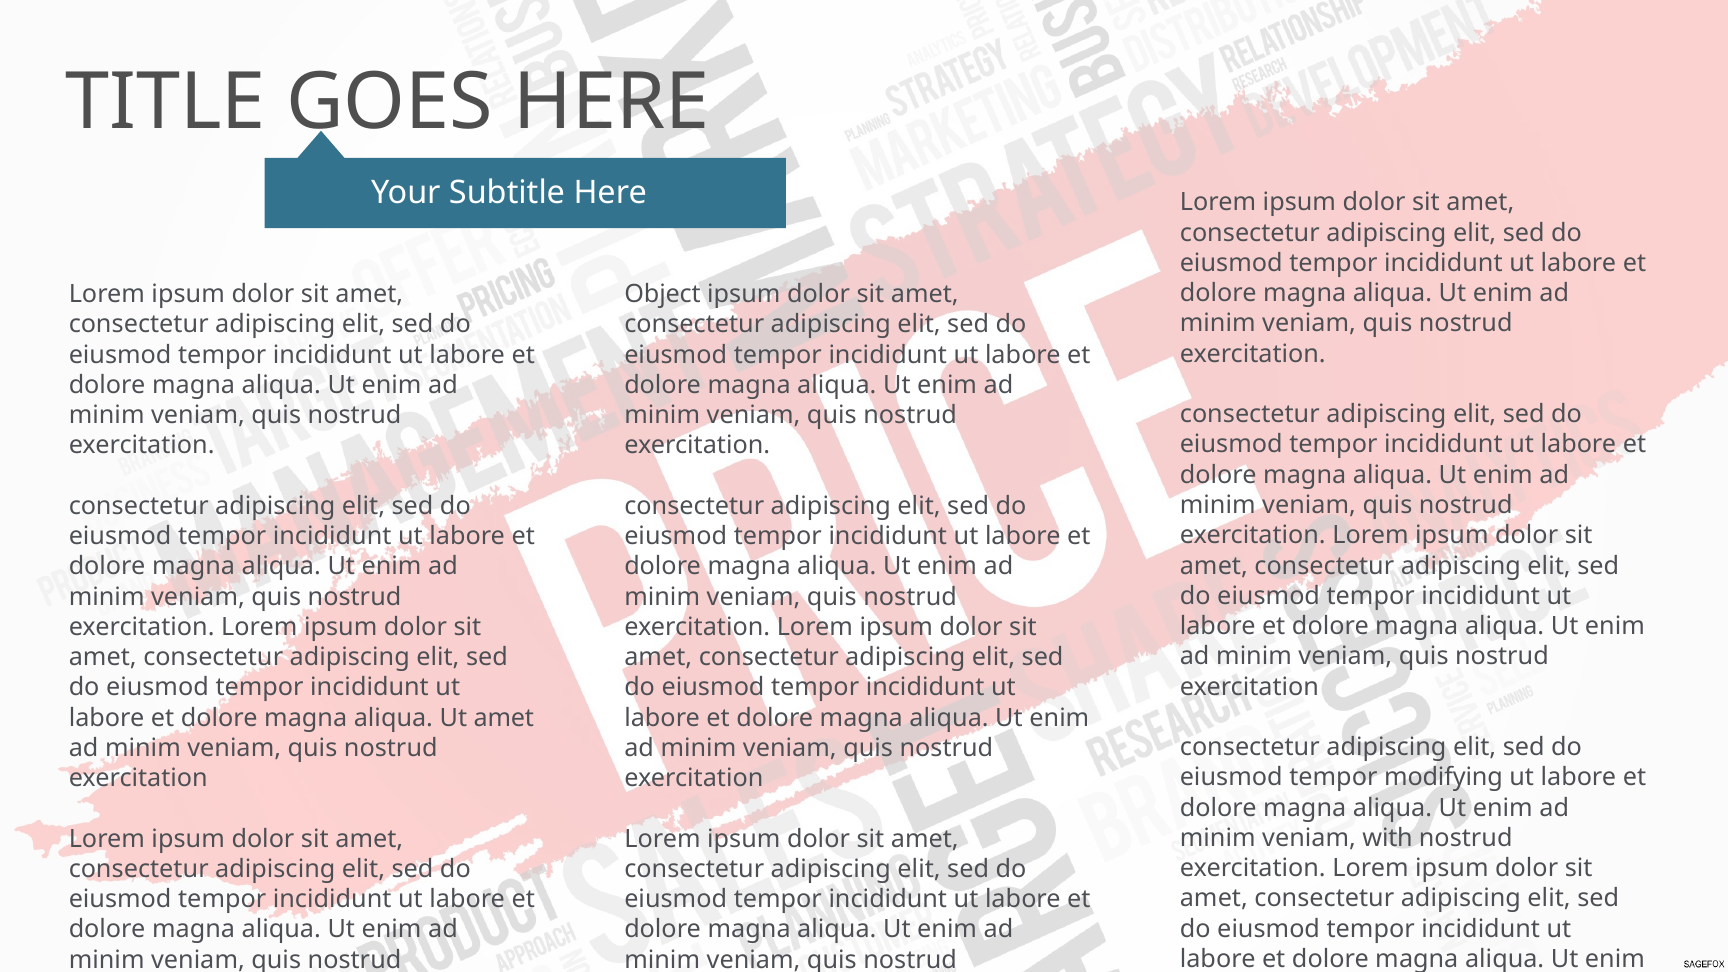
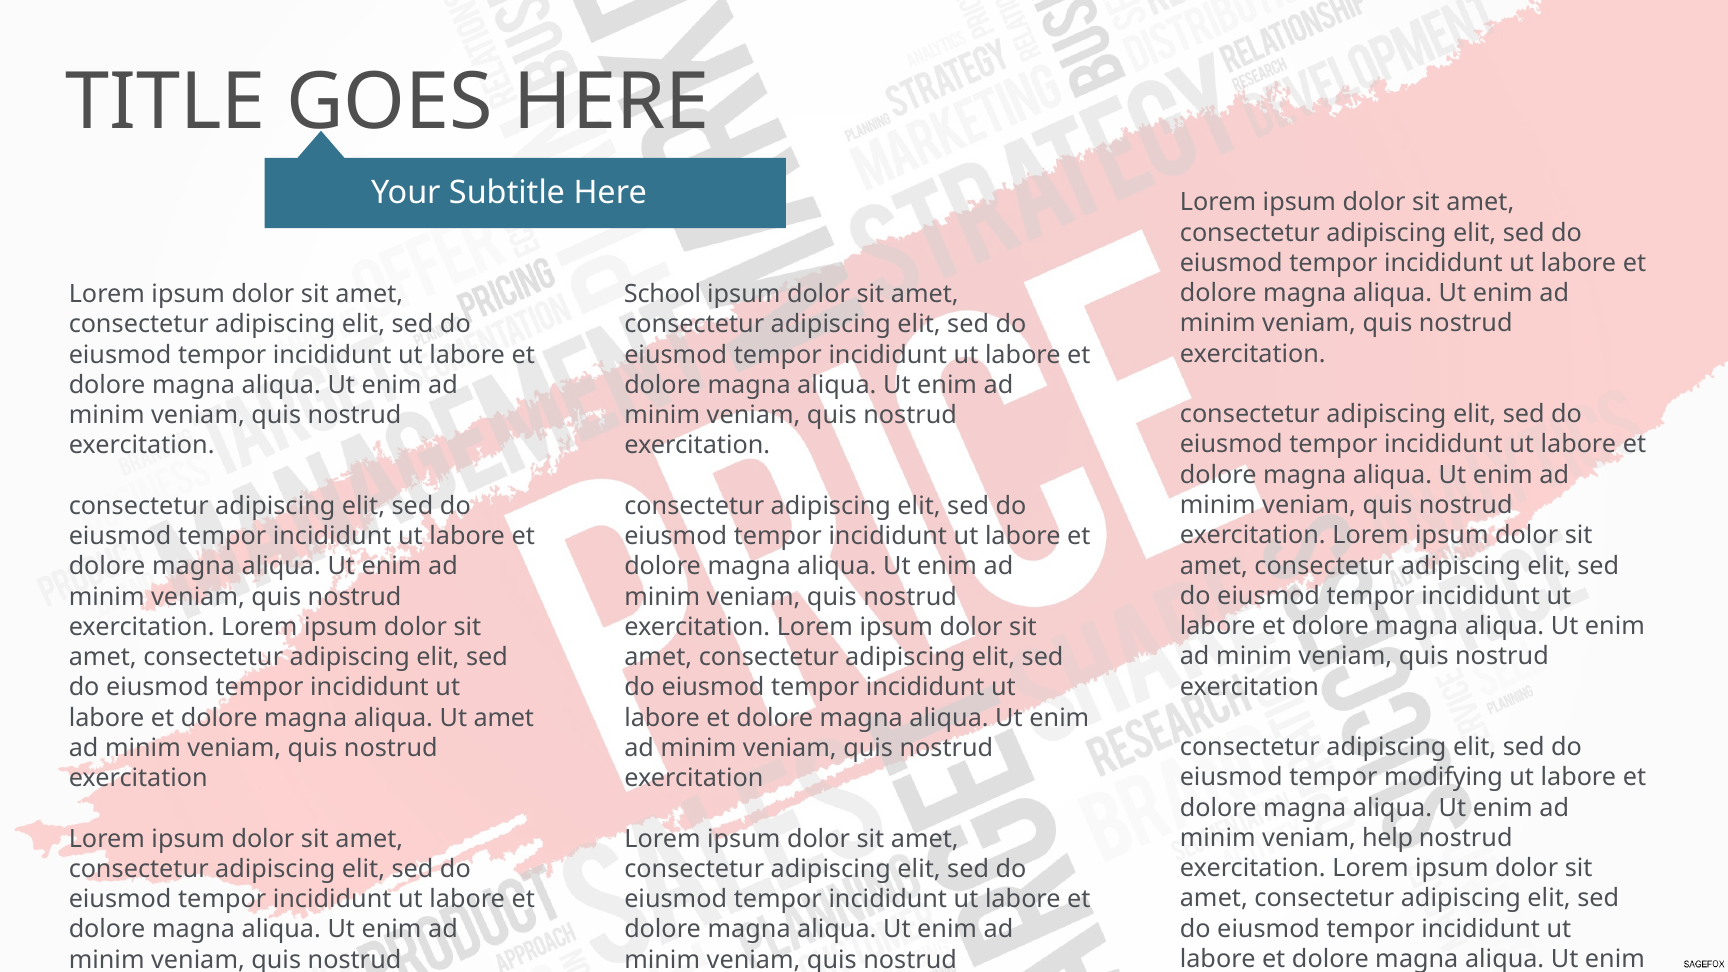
Object: Object -> School (663, 294)
with: with -> help (1388, 838)
